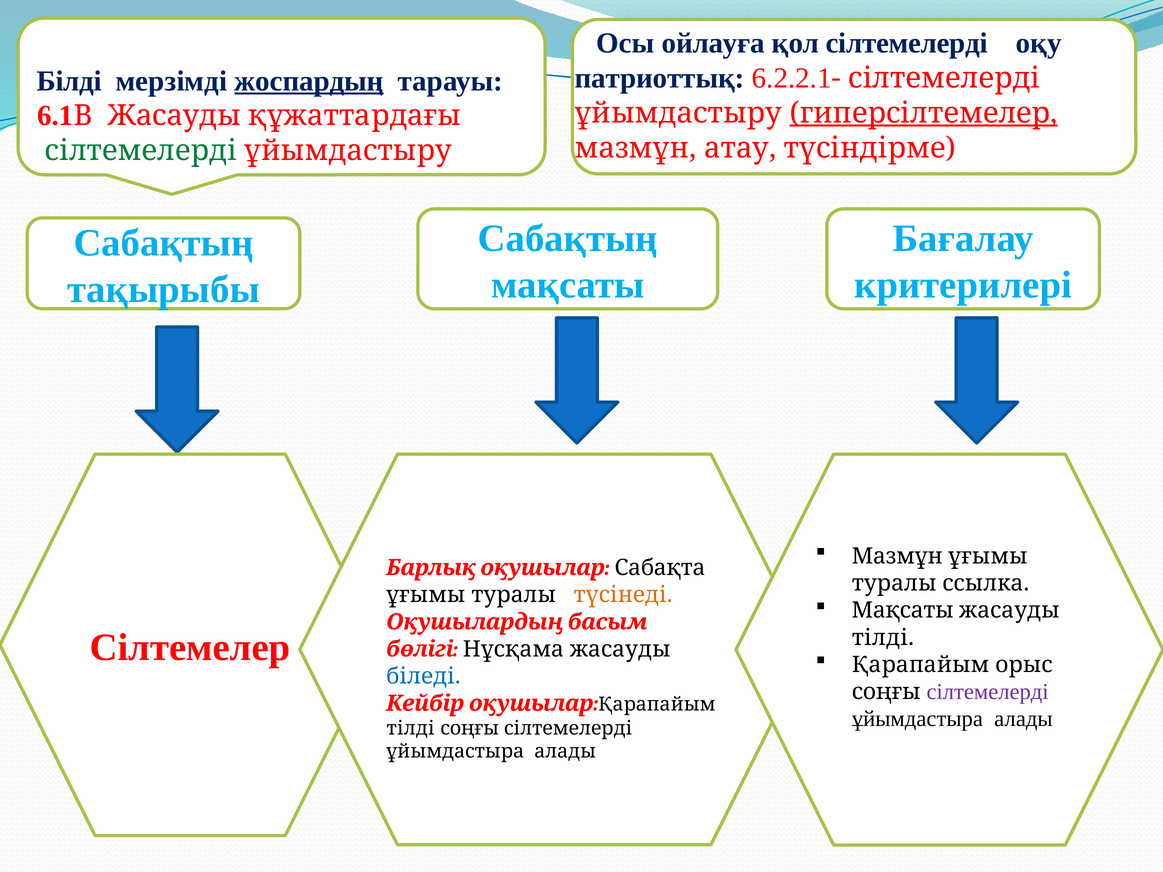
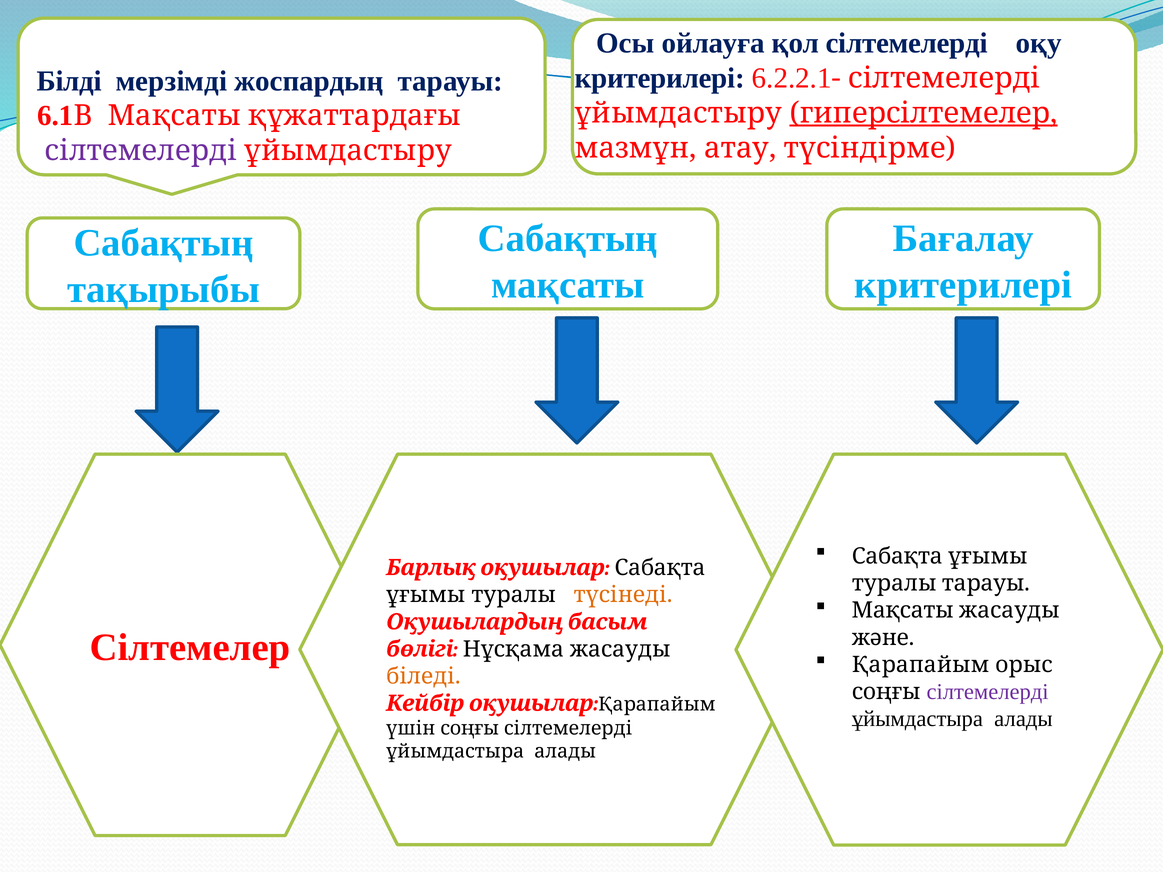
патриоттық: патриоттық -> критерилері (660, 78)
жоспардың underline: present -> none (309, 81)
Жасауды: Жасауды -> Мақсаты (174, 116)
сілтемелерді colour: green -> purple (141, 151)
Мазмұн: Мазмұн -> Сабақта (897, 556)
туралы ссылка: ссылка -> тарауы (986, 583)
тілді: тілді -> және (883, 638)
біледі colour: blue -> orange (423, 676)
тілді: тілді -> үшін (411, 729)
